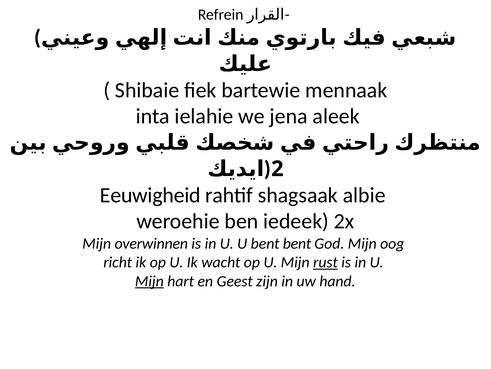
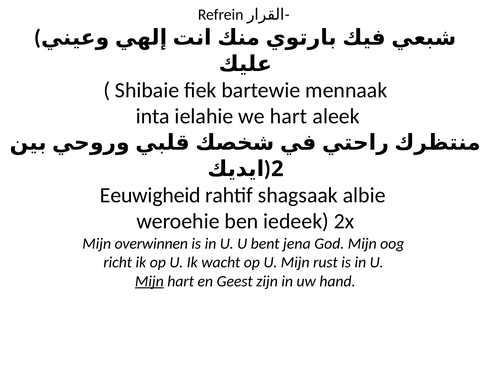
we jena: jena -> hart (288, 116)
bent bent: bent -> jena (297, 243)
rust underline: present -> none (325, 262)
